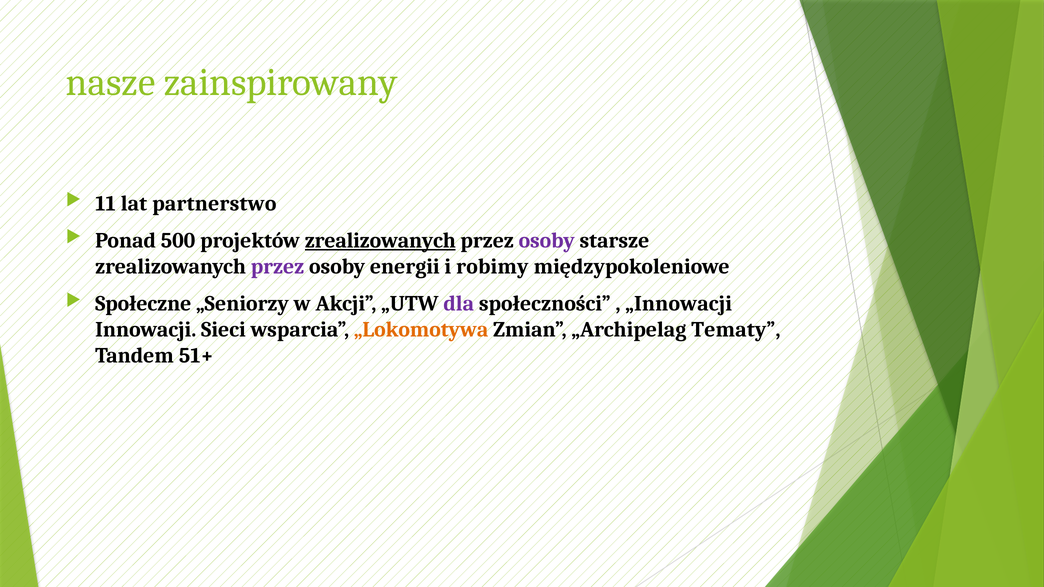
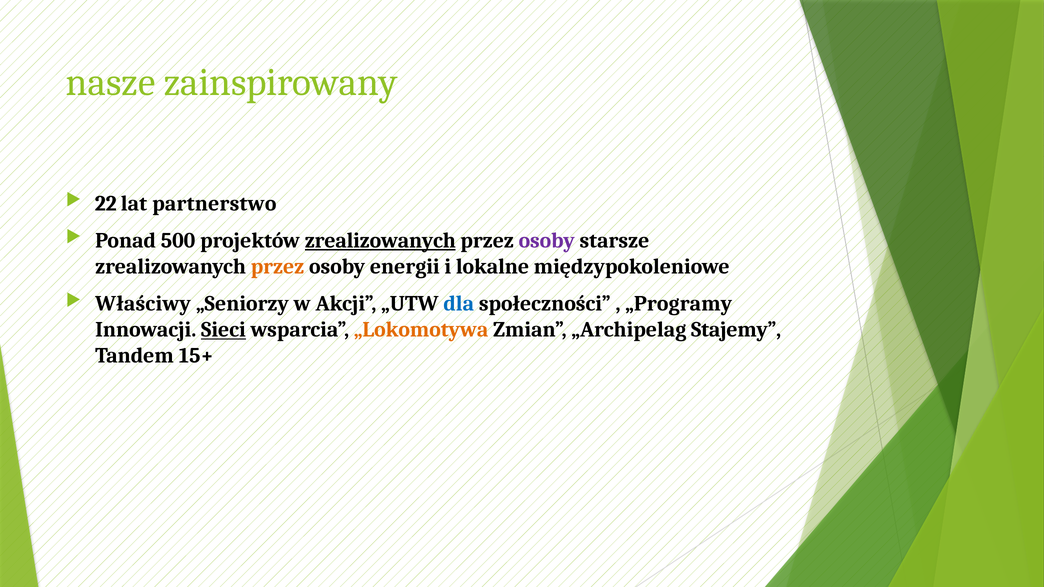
11: 11 -> 22 (106, 204)
przez colour: purple -> orange (278, 267)
robimy: robimy -> lokalne (492, 267)
Społeczne: Społeczne -> Właściwy (143, 304)
dla colour: purple -> blue (459, 304)
„Innowacji: „Innowacji -> „Programy (679, 304)
Sieci underline: none -> present (223, 330)
Tematy: Tematy -> Stajemy (736, 330)
51+: 51+ -> 15+ (196, 356)
